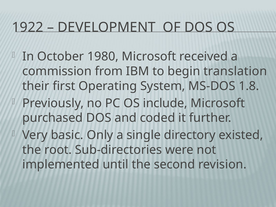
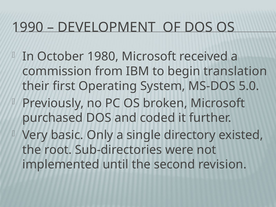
1922: 1922 -> 1990 (28, 27)
1.8: 1.8 -> 5.0 (249, 86)
include: include -> broken (165, 103)
